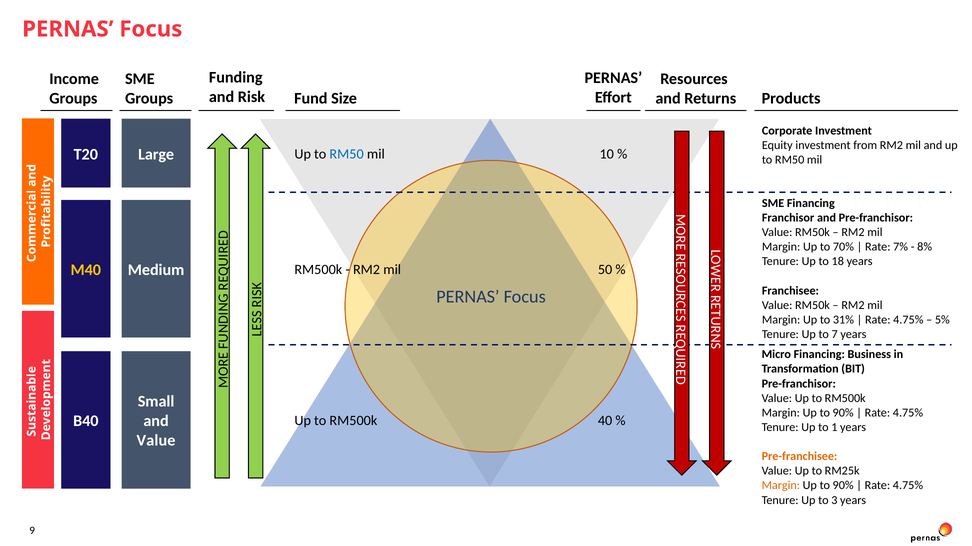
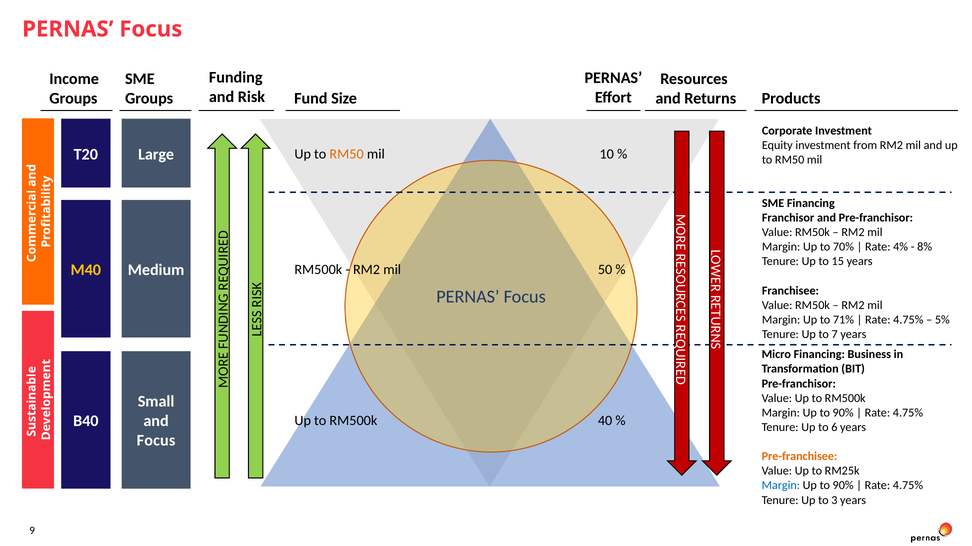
RM50 colour: blue -> orange (347, 154)
7%: 7% -> 4% (901, 247)
18: 18 -> 15 (838, 262)
31%: 31% -> 71% (843, 320)
1: 1 -> 6 (834, 428)
Value: Value -> Focus (156, 441)
Margin colour: orange -> blue (781, 486)
